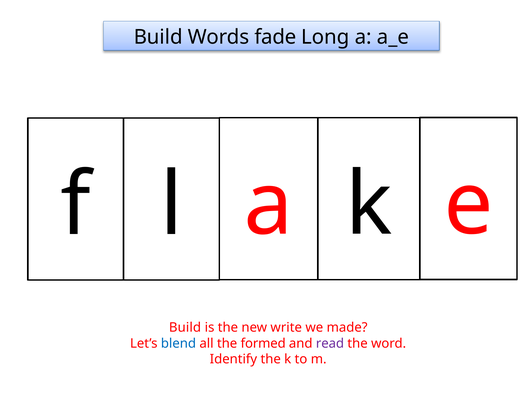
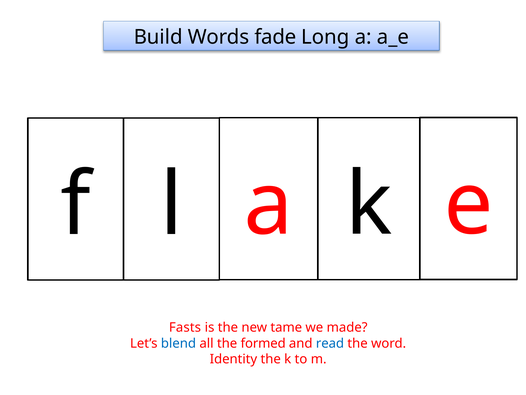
Build: Build -> Fasts (185, 327)
write: write -> tame (286, 327)
read colour: purple -> blue (330, 343)
Identify: Identify -> Identity (233, 359)
